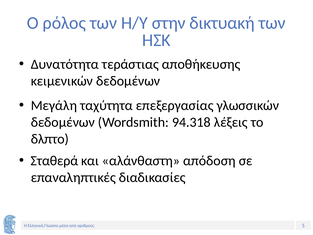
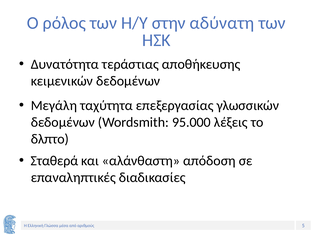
δικτυακή: δικτυακή -> αδύνατη (222, 23)
94.318: 94.318 -> 95.000 (191, 122)
